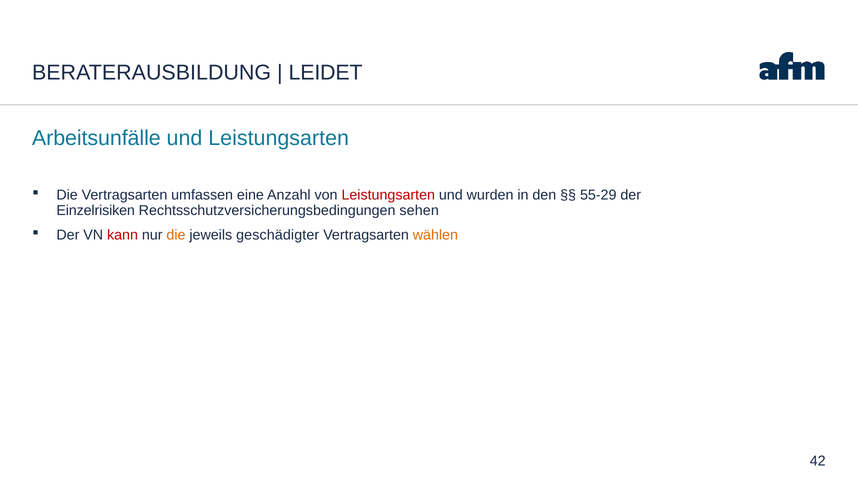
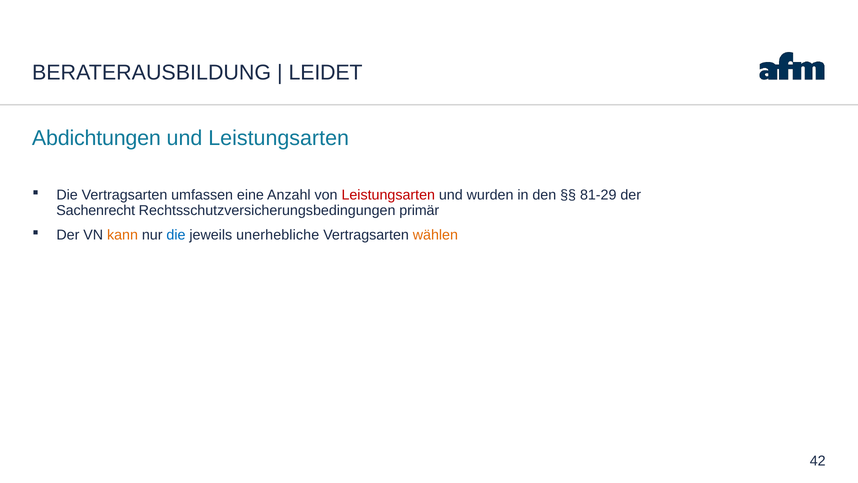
Arbeitsunfälle: Arbeitsunfälle -> Abdichtungen (96, 138)
55-29: 55-29 -> 81-29 (598, 195)
Einzelrisiken: Einzelrisiken -> Sachenrecht (96, 211)
sehen: sehen -> primär (419, 211)
kann colour: red -> orange (122, 235)
die colour: orange -> blue (176, 235)
geschädigter: geschädigter -> unerhebliche (278, 235)
